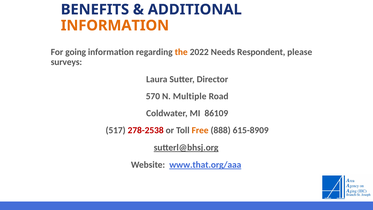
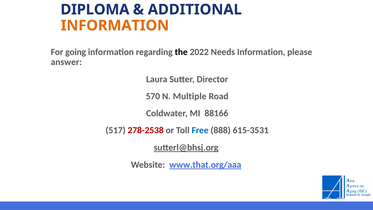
BENEFITS: BENEFITS -> DIPLOMA (95, 10)
the colour: orange -> black (181, 52)
Needs Respondent: Respondent -> Information (261, 52)
surveys: surveys -> answer (66, 62)
86109: 86109 -> 88166 (216, 113)
Free colour: orange -> blue (200, 130)
615-8909: 615-8909 -> 615-3531 (251, 130)
